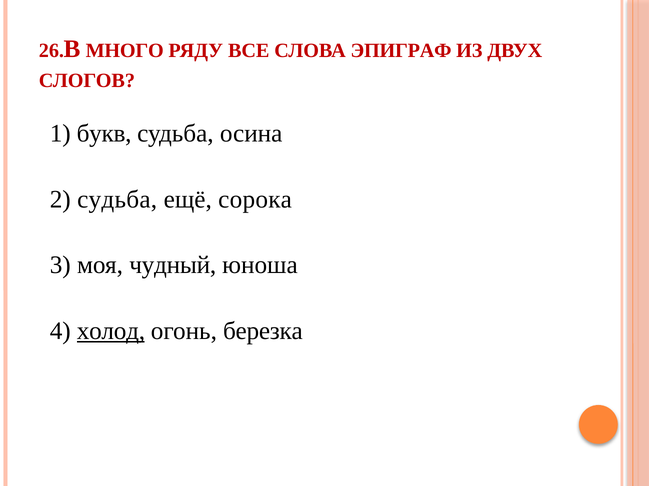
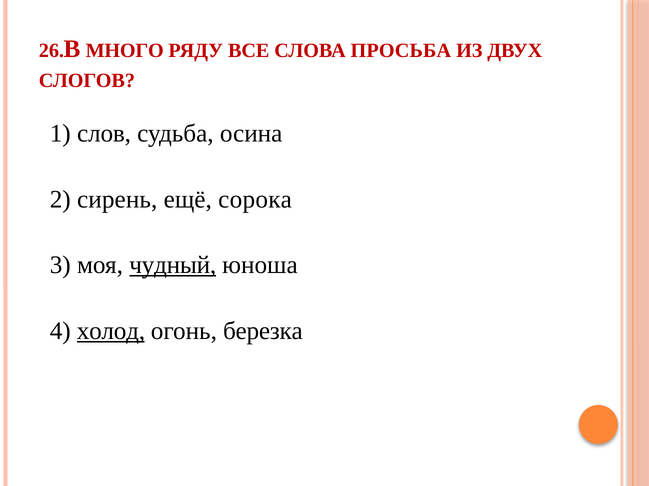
ЭПИГРАФ: ЭПИГРАФ -> ПРОСЬБА (401, 50)
букв: букв -> слов (104, 134)
2 судьба: судьба -> сирень (117, 200)
чудный underline: none -> present (173, 265)
